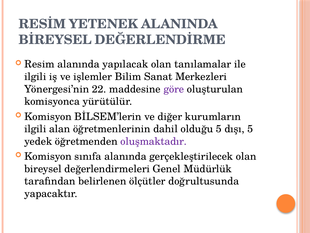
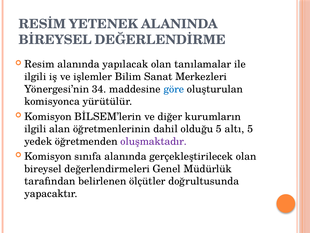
22: 22 -> 34 (99, 89)
göre colour: purple -> blue (174, 89)
dışı: dışı -> altı (234, 129)
